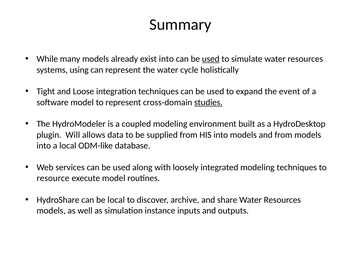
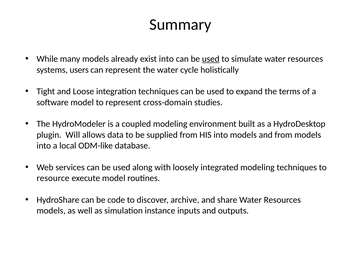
using: using -> users (79, 70)
event: event -> terms (290, 91)
studies underline: present -> none (208, 102)
be local: local -> code (116, 200)
